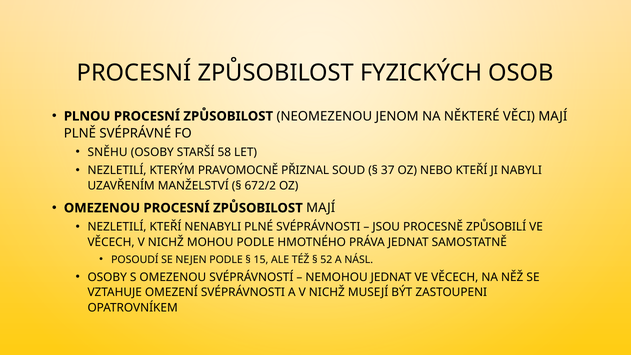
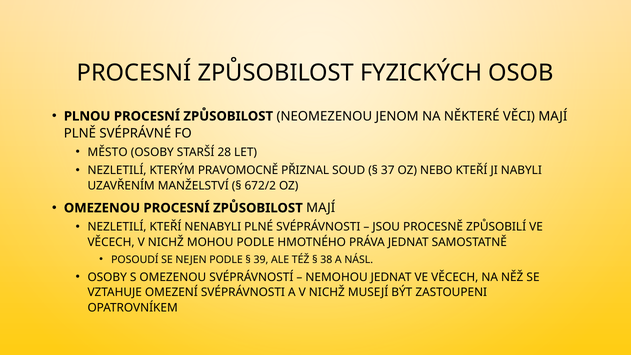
SNĚHU: SNĚHU -> MĚSTO (108, 152)
58: 58 -> 28 (224, 152)
15: 15 -> 39 (261, 260)
52: 52 -> 38 (326, 260)
